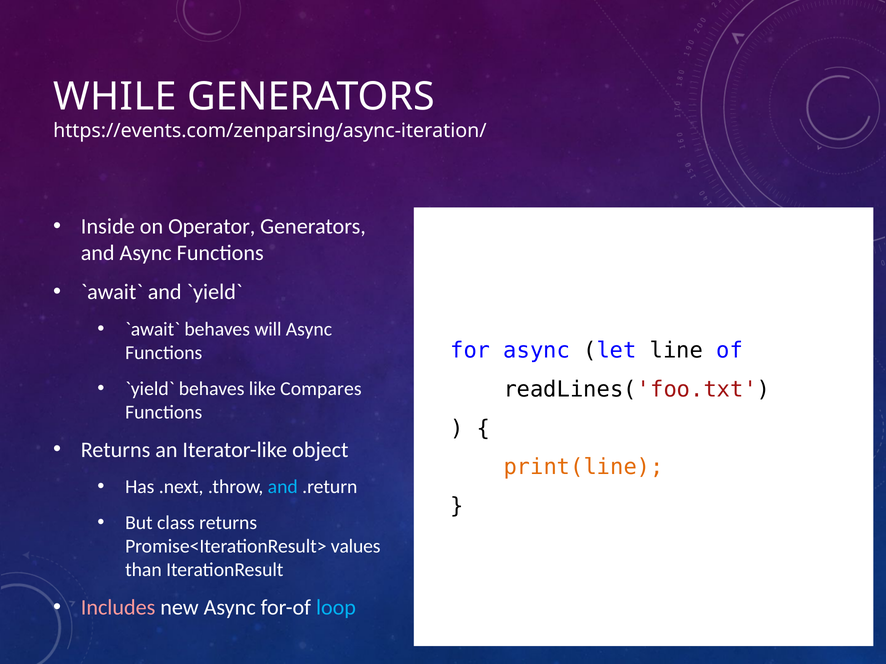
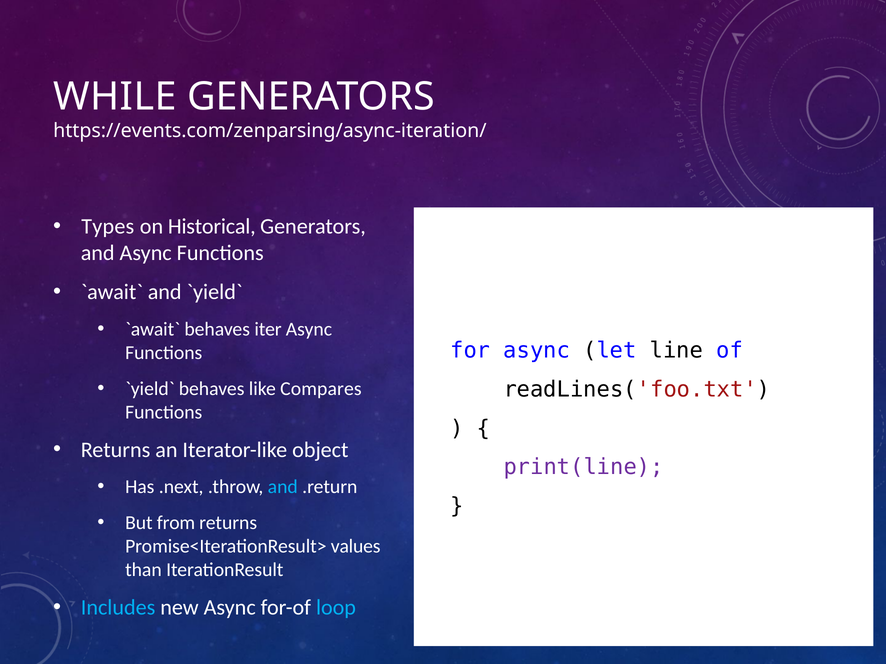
Inside: Inside -> Types (108, 227)
Operator: Operator -> Historical (212, 227)
will: will -> iter (268, 329)
print(line colour: orange -> purple (584, 467)
class: class -> from (176, 523)
Includes colour: pink -> light blue (118, 608)
